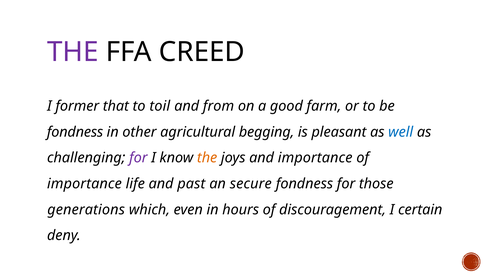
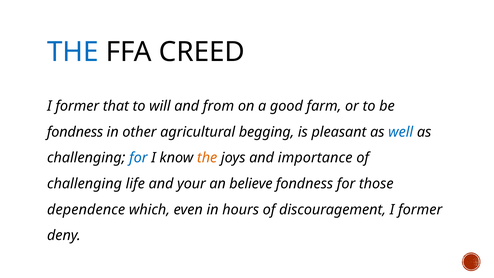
THE colour: purple -> blue (73, 52)
toil: toil -> will (160, 106)
for colour: purple -> blue (138, 158)
importance: importance -> challenging (85, 184)
past: past -> your (191, 184)
secure: secure -> believe (251, 184)
generations: generations -> dependence (86, 210)
discouragement I certain: certain -> former (420, 210)
